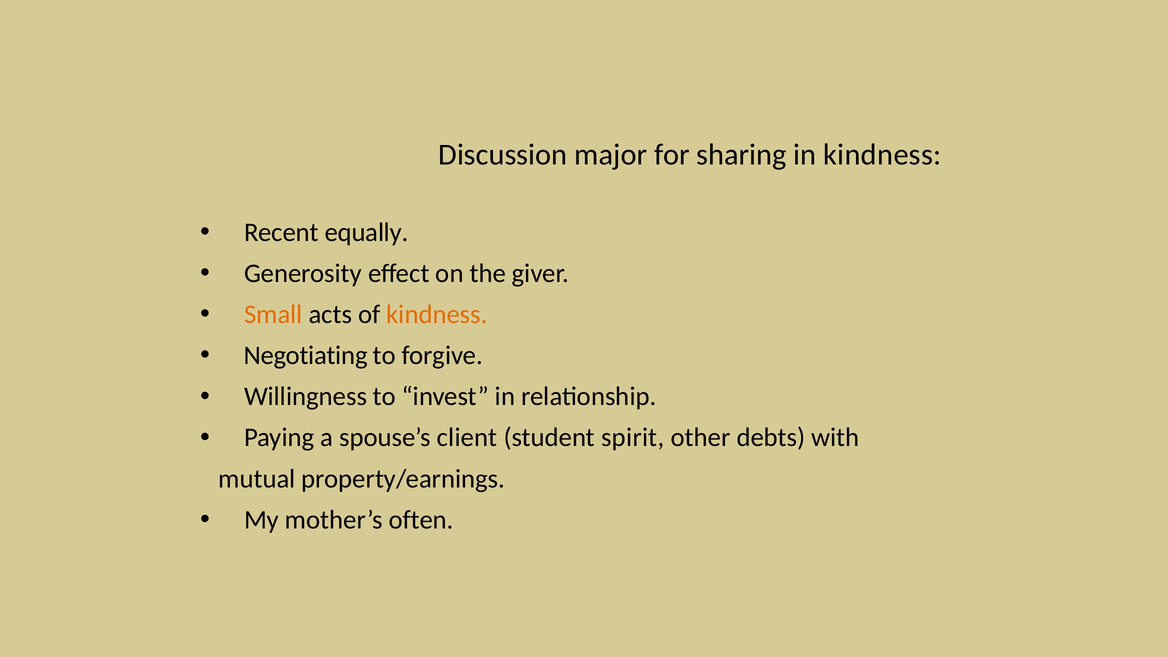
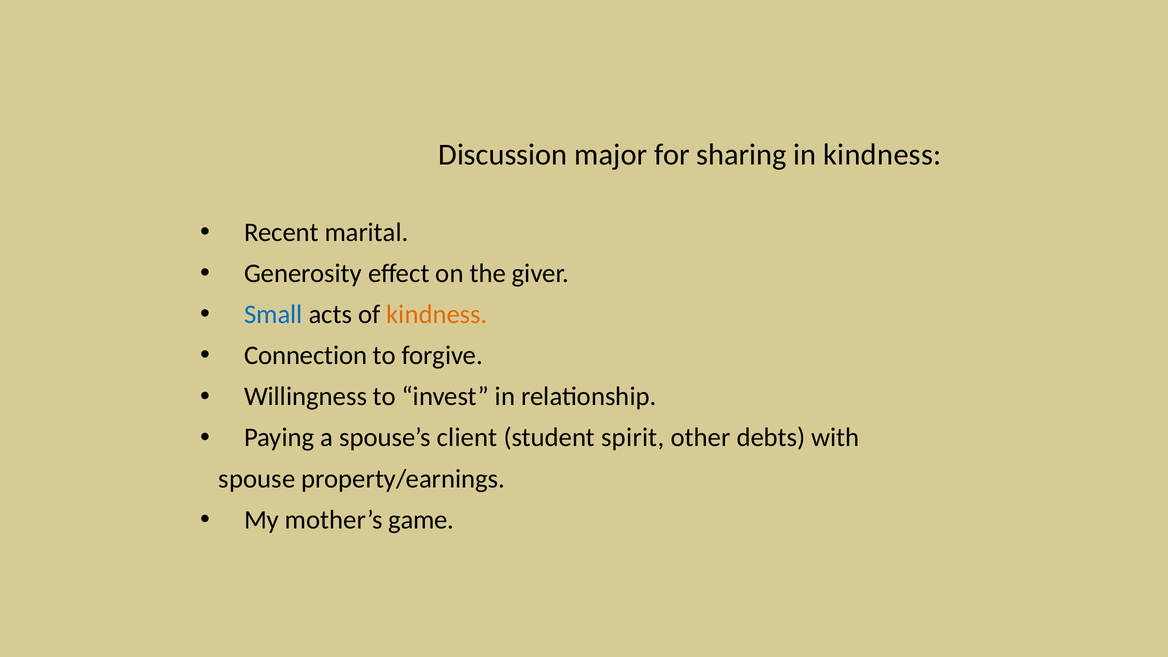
equally: equally -> marital (366, 232)
Small colour: orange -> blue (273, 314)
Negotiating: Negotiating -> Connection (306, 355)
mutual: mutual -> spouse (257, 479)
often: often -> game (421, 520)
